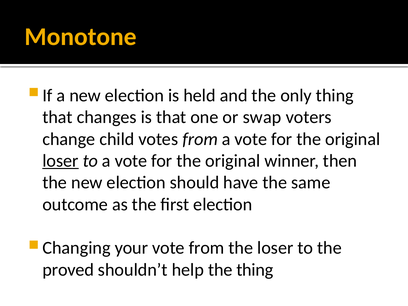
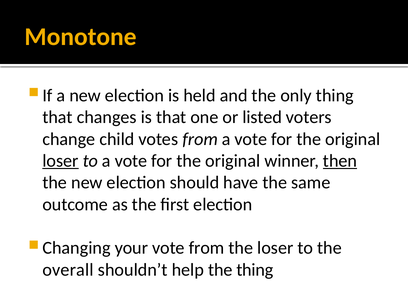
swap: swap -> listed (262, 117)
then underline: none -> present (340, 161)
proved: proved -> overall (68, 270)
